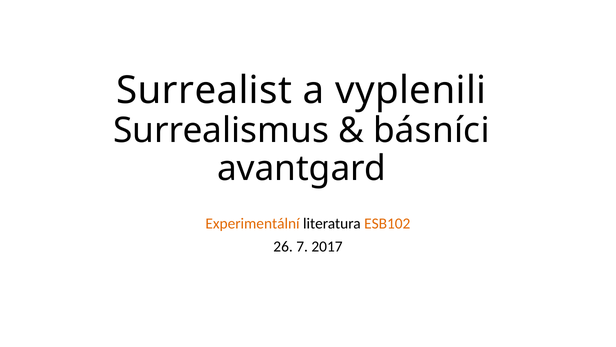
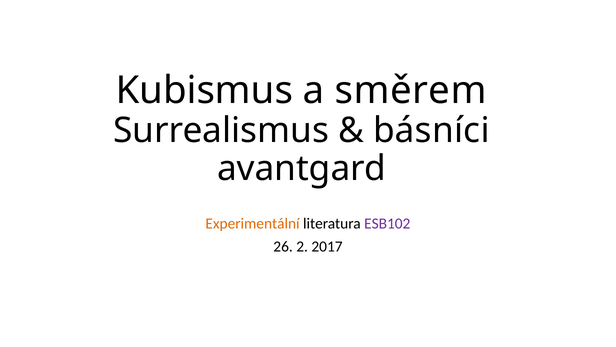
Surrealist: Surrealist -> Kubismus (204, 91)
vyplenili: vyplenili -> směrem (411, 91)
ESB102 colour: orange -> purple (387, 223)
7: 7 -> 2 (302, 246)
